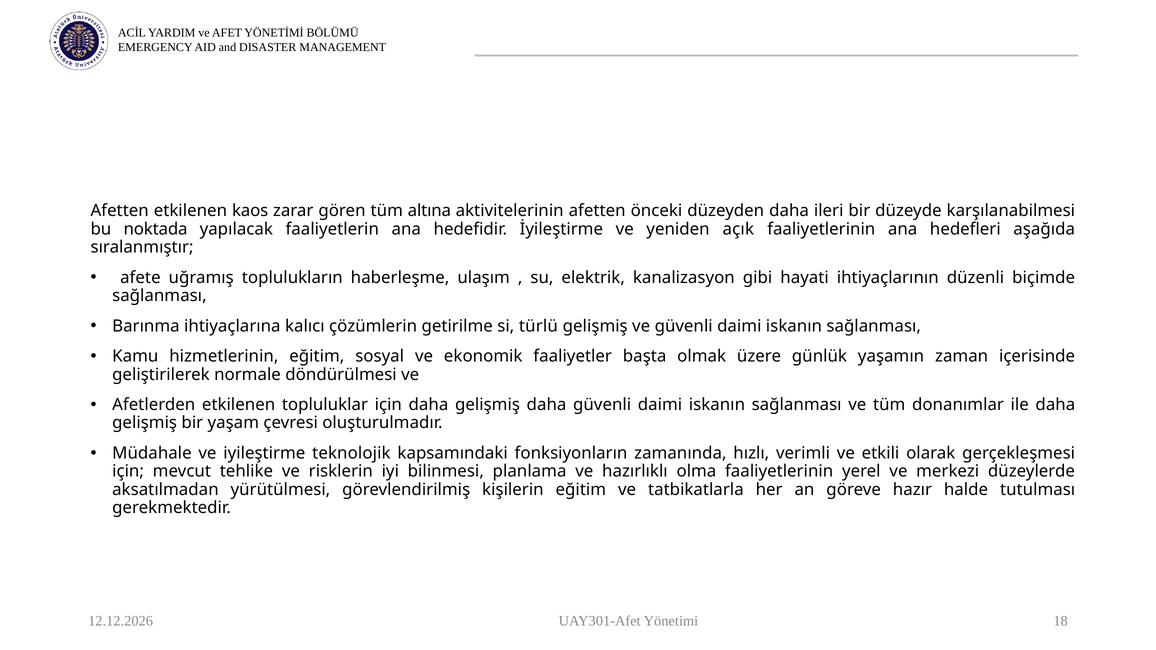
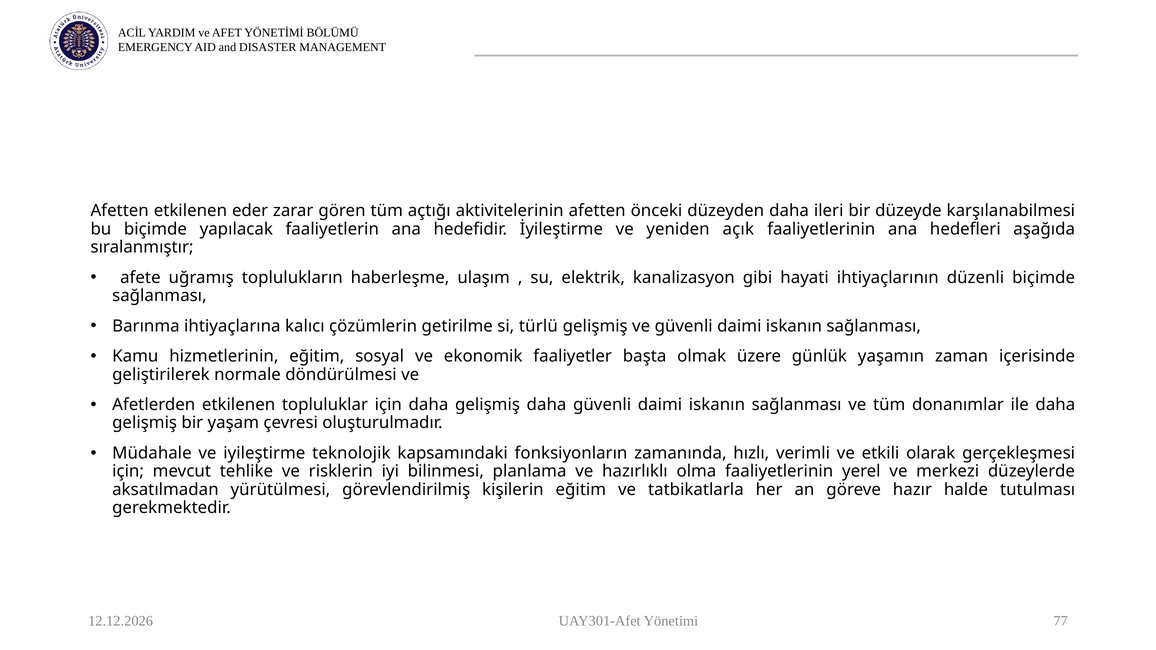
kaos: kaos -> eder (250, 211)
altına: altına -> açtığı (429, 211)
bu noktada: noktada -> biçimde (155, 229)
18: 18 -> 77 (1061, 621)
